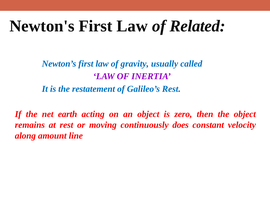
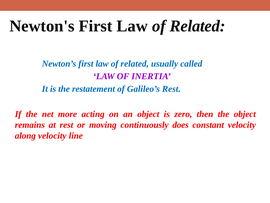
gravity: gravity -> related (135, 63)
earth: earth -> more (68, 114)
along amount: amount -> velocity (52, 135)
